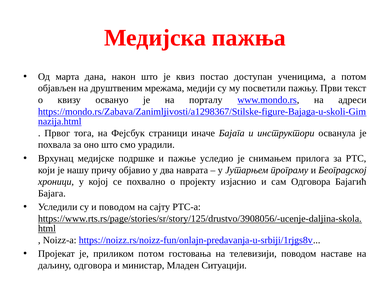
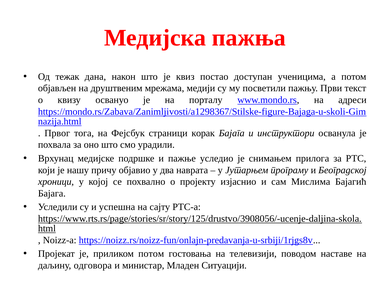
марта: марта -> тежак (67, 77)
иначе: иначе -> корак (203, 133)
сам Одговора: Одговора -> Мислима (311, 182)
и поводом: поводом -> успешна (117, 207)
